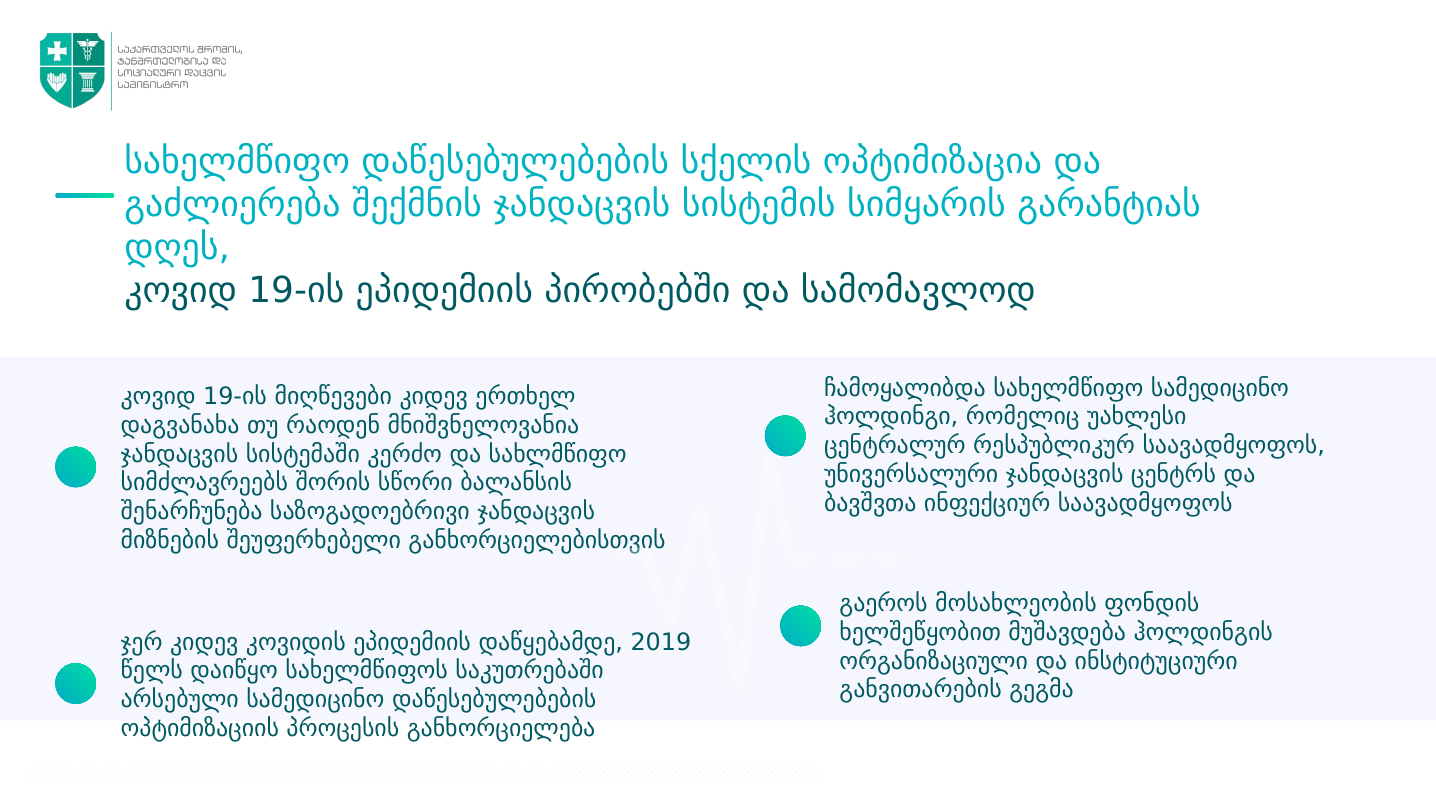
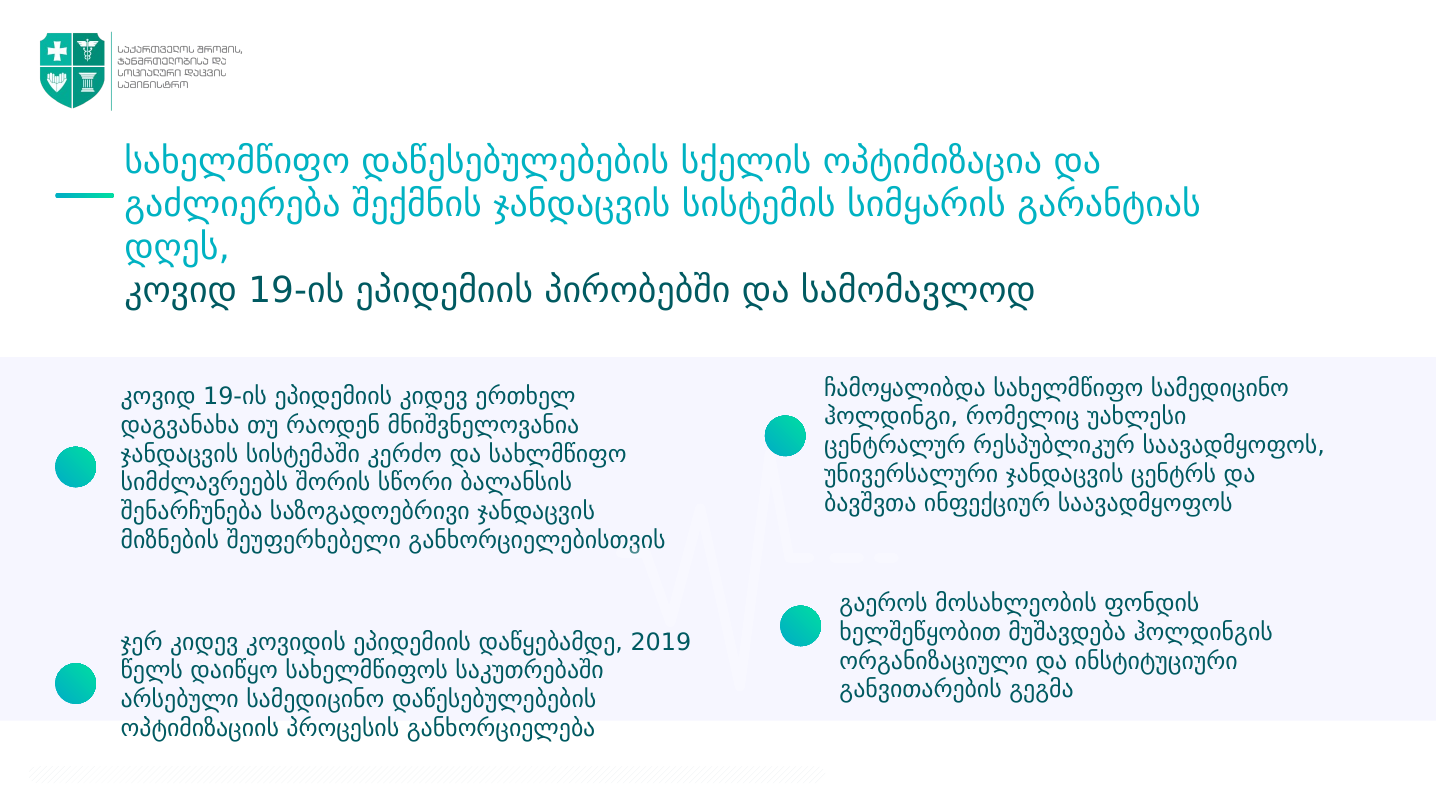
მიღწევები: მიღწევები -> ეპიდემიის (333, 397)
